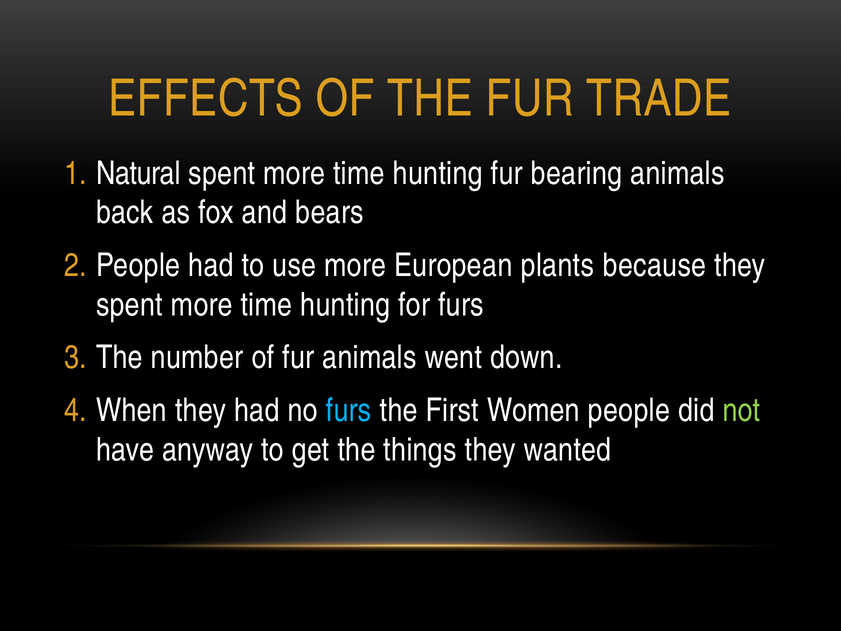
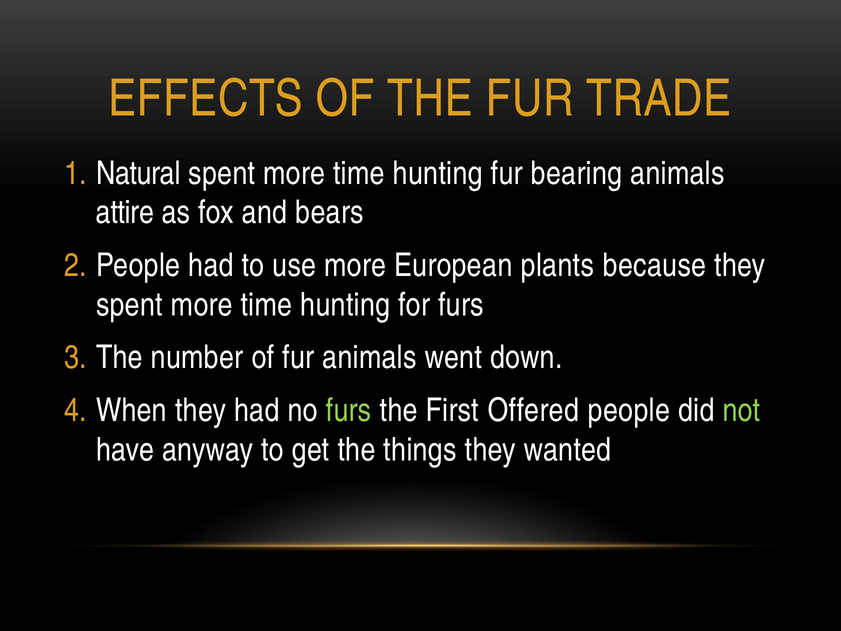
back: back -> attire (125, 213)
furs colour: light blue -> light green (349, 410)
Women: Women -> Offered (533, 410)
